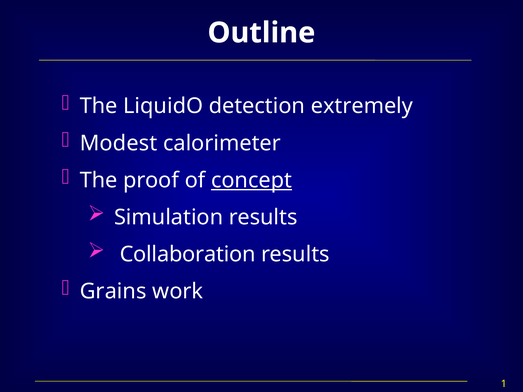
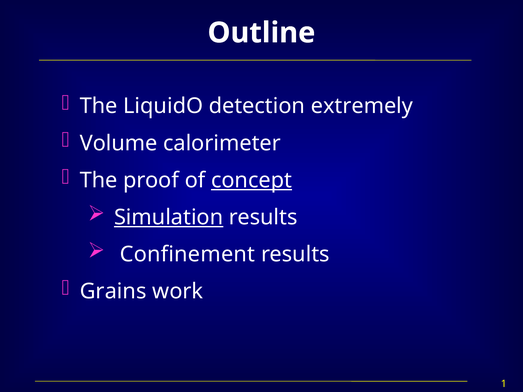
Modest: Modest -> Volume (119, 143)
Simulation underline: none -> present (169, 217)
Collaboration: Collaboration -> Confinement (187, 254)
